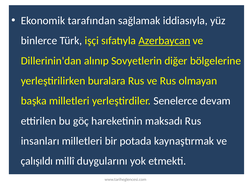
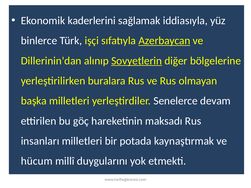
tarafından: tarafından -> kaderlerini (92, 21)
Sovyetlerin underline: none -> present (137, 61)
çalışıldı: çalışıldı -> hücum (37, 161)
